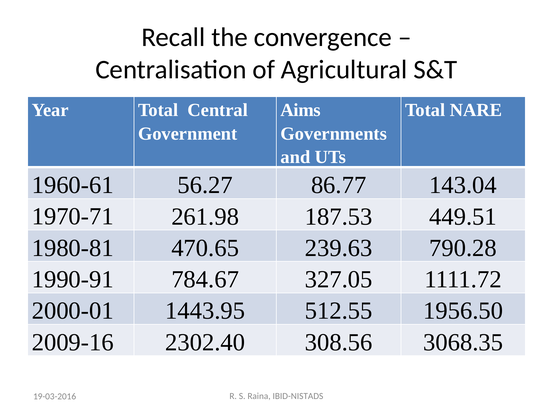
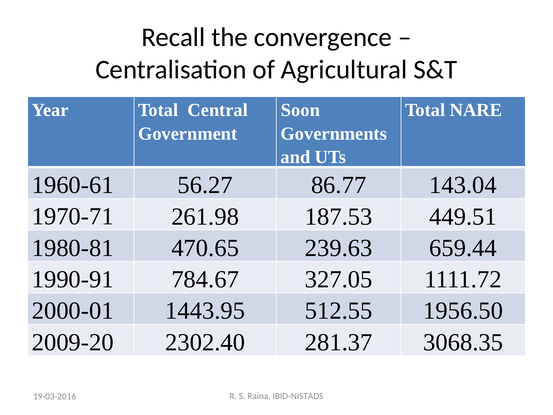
Aims: Aims -> Soon (300, 110)
790.28: 790.28 -> 659.44 (463, 248)
2009-16: 2009-16 -> 2009-20 (73, 342)
308.56: 308.56 -> 281.37 (339, 342)
